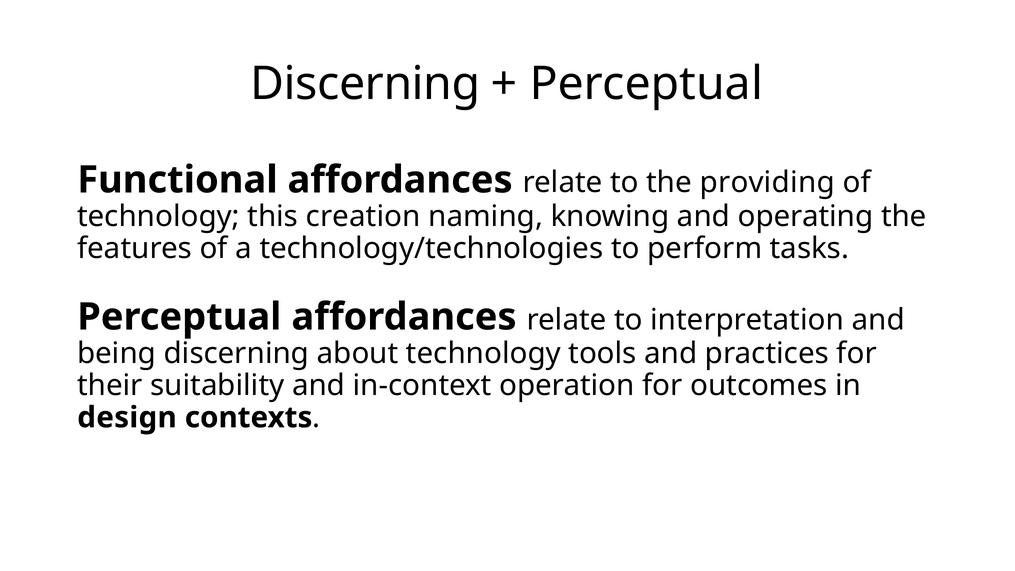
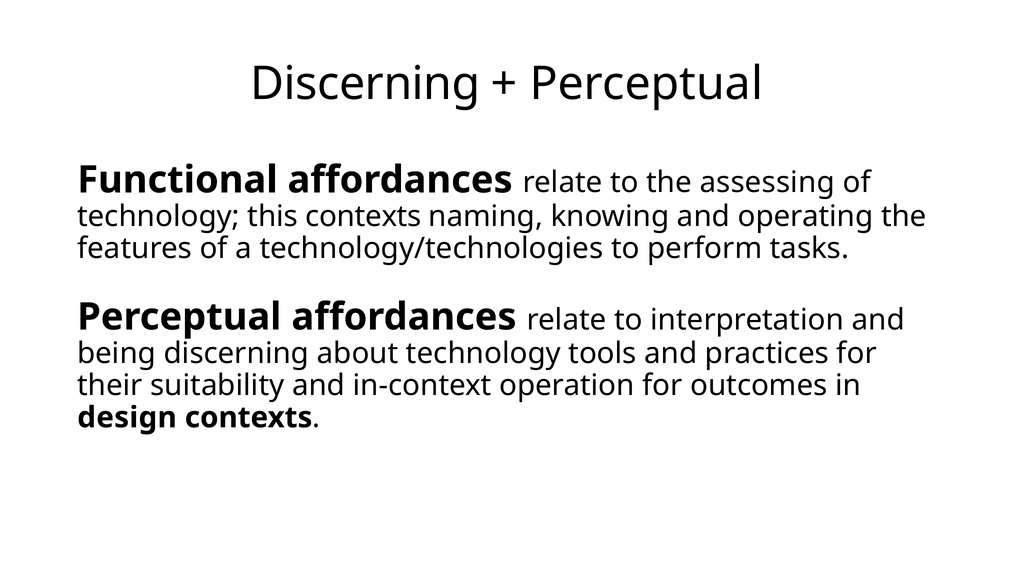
providing: providing -> assessing (767, 183)
this creation: creation -> contexts (363, 216)
